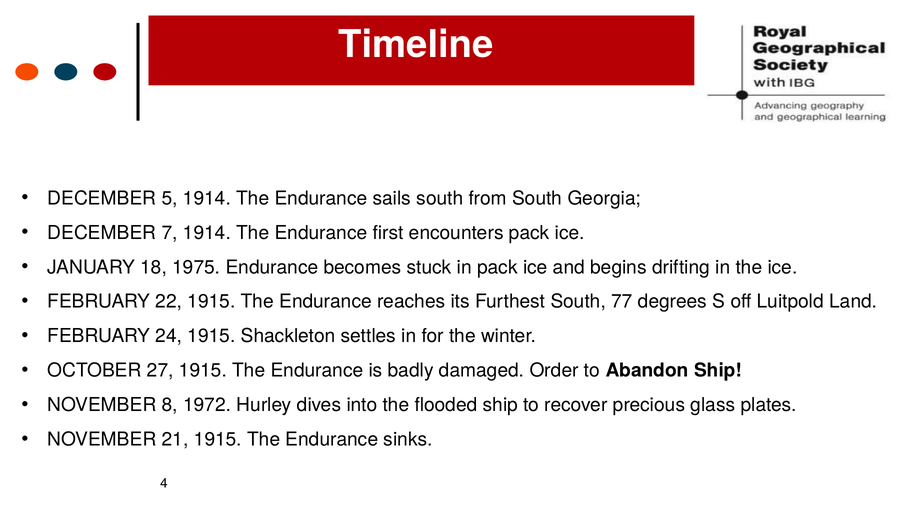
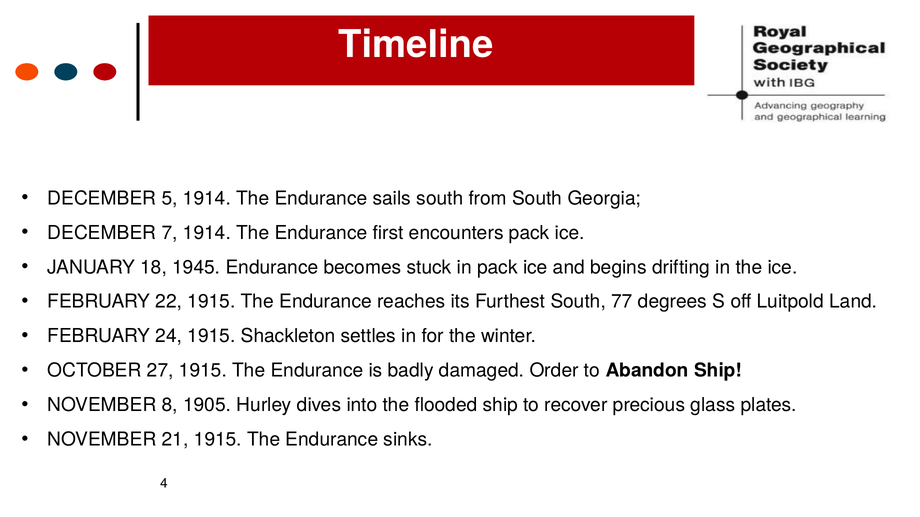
1975: 1975 -> 1945 (196, 267)
1972: 1972 -> 1905 (207, 405)
